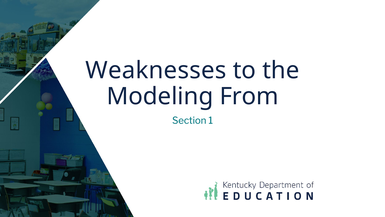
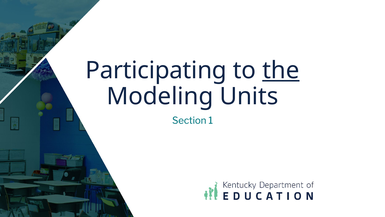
Weaknesses: Weaknesses -> Participating (156, 70)
the underline: none -> present (281, 70)
From: From -> Units (249, 96)
